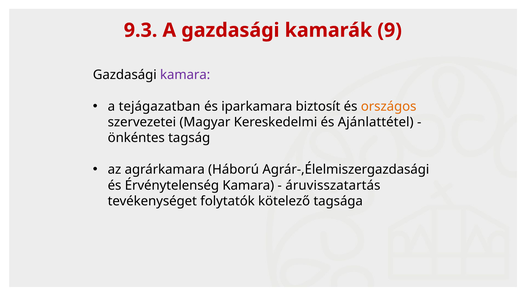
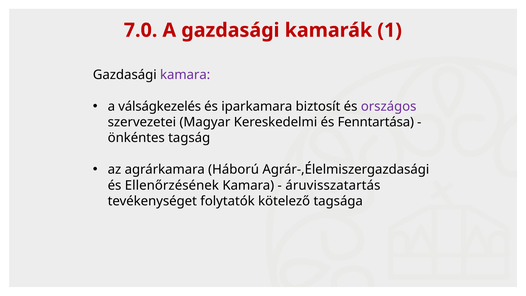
9.3: 9.3 -> 7.0 (141, 30)
9: 9 -> 1 (390, 30)
tejágazatban: tejágazatban -> válságkezelés (160, 106)
országos colour: orange -> purple (389, 106)
Ajánlattétel: Ajánlattétel -> Fenntartása (376, 122)
Érvénytelenség: Érvénytelenség -> Ellenőrzésének (172, 185)
